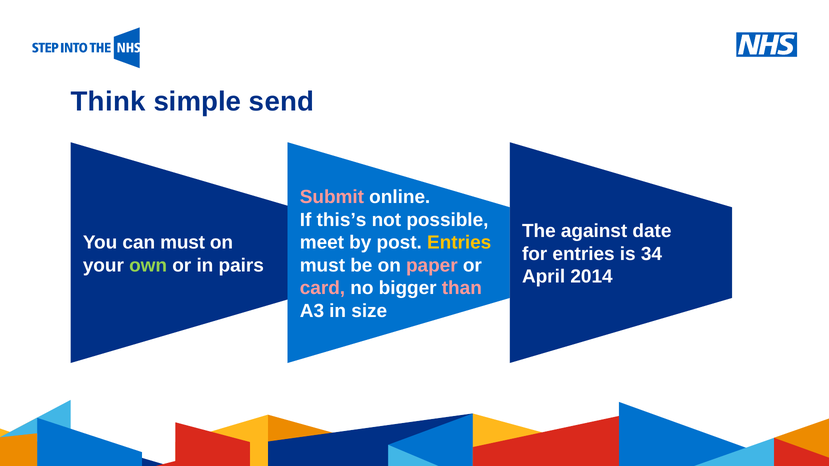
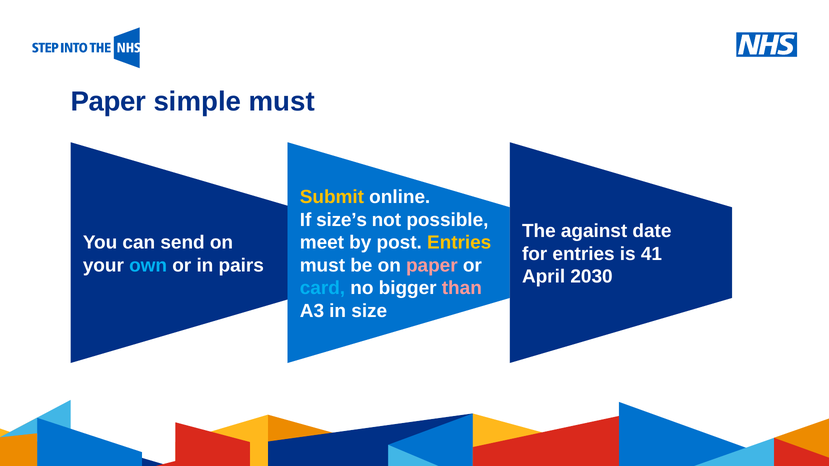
Think: Think -> Paper (108, 102)
simple send: send -> must (282, 102)
Submit colour: pink -> yellow (332, 197)
this’s: this’s -> size’s (342, 220)
can must: must -> send (183, 243)
34: 34 -> 41 (651, 254)
own colour: light green -> light blue (148, 265)
2014: 2014 -> 2030 (592, 277)
card colour: pink -> light blue (322, 288)
